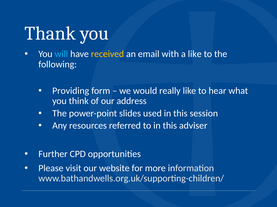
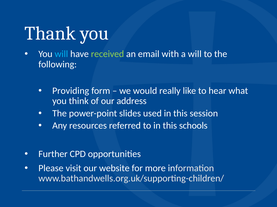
received colour: yellow -> light green (107, 54)
a like: like -> will (195, 54)
adviser: adviser -> schools (193, 126)
